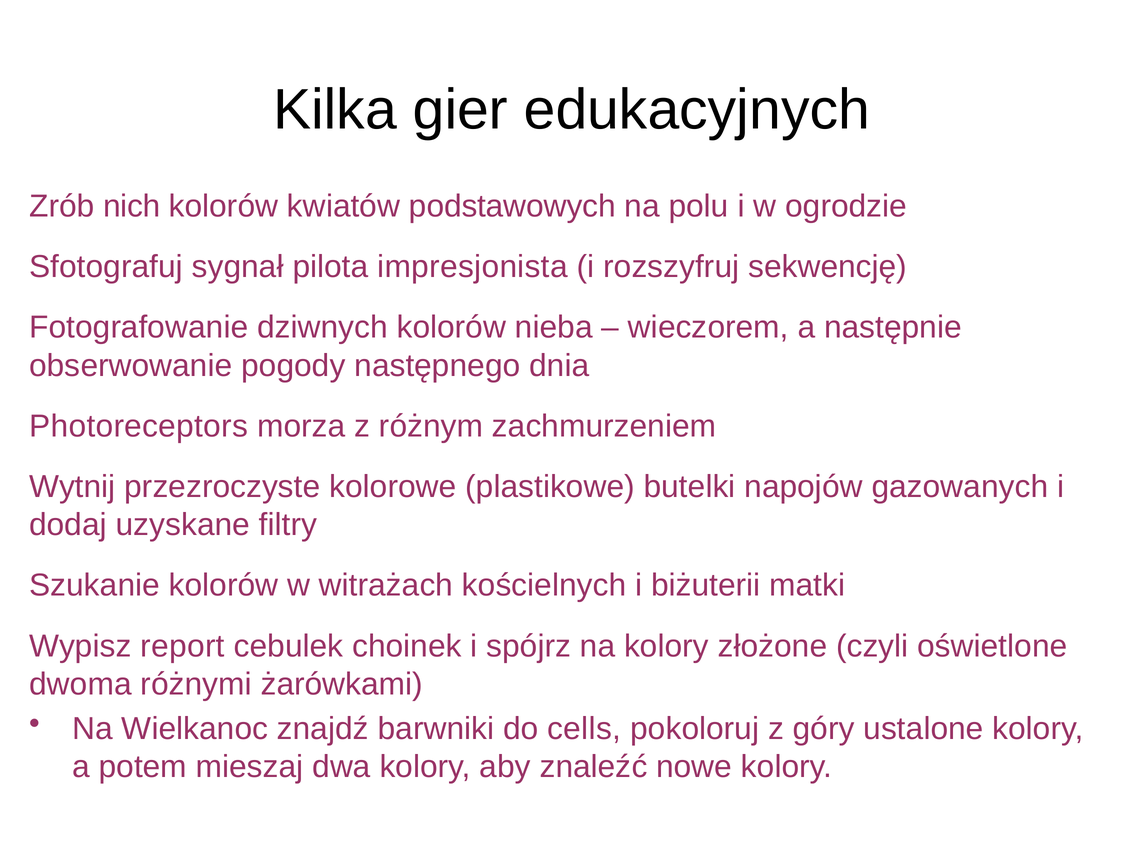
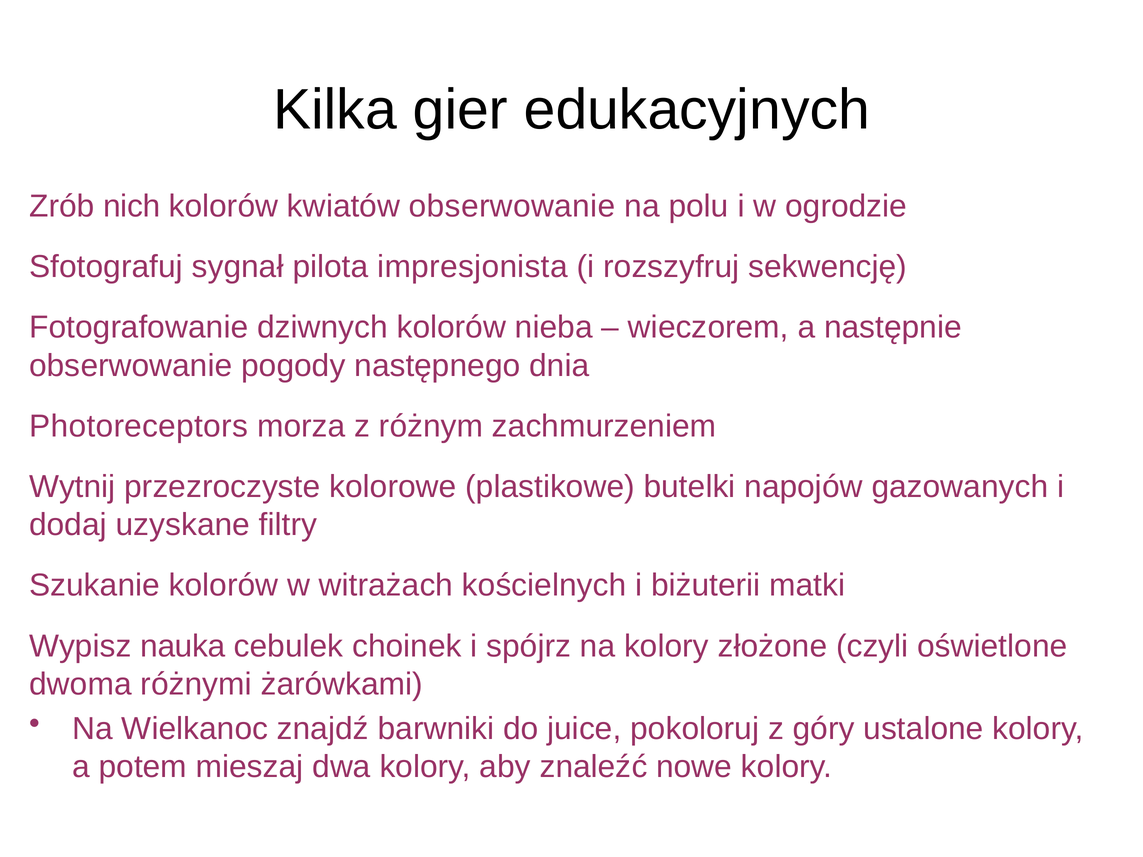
kwiatów podstawowych: podstawowych -> obserwowanie (512, 206)
report: report -> nauka (183, 646)
cells: cells -> juice (584, 729)
